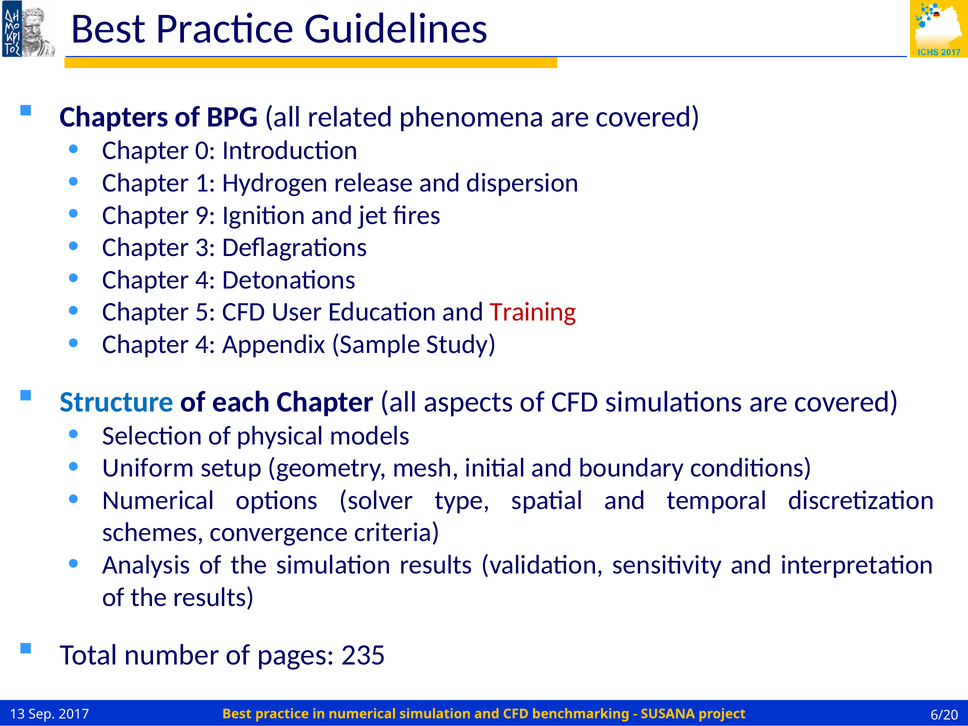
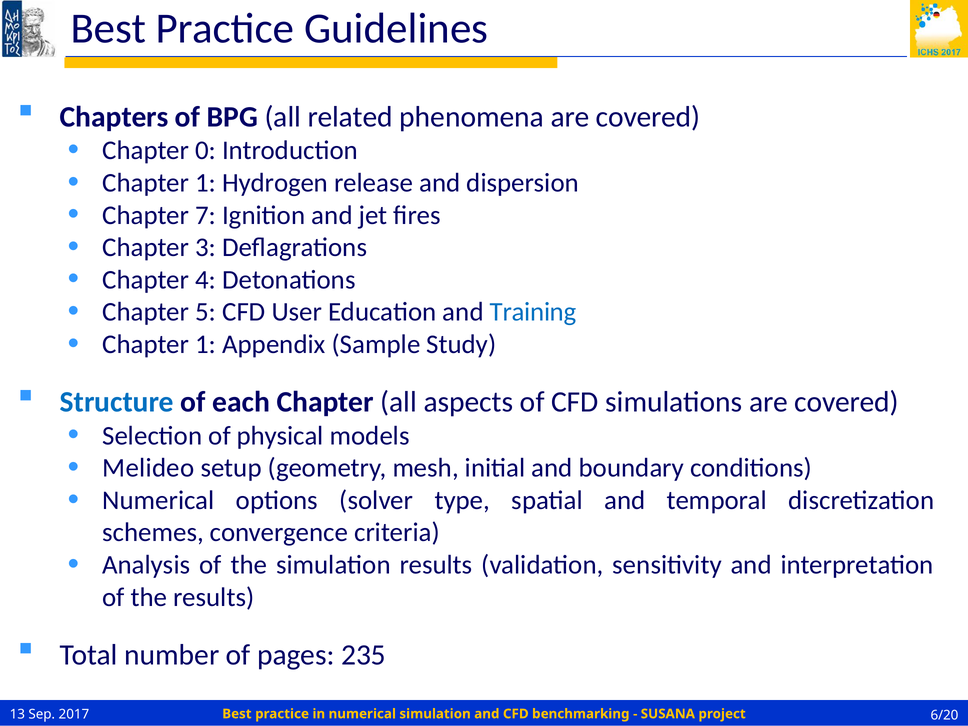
9: 9 -> 7 (206, 215)
Training colour: red -> blue (533, 312)
4: 4 -> 1 (206, 344)
Uniform: Uniform -> Melideo (148, 468)
